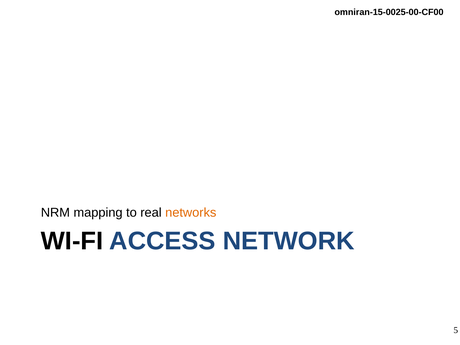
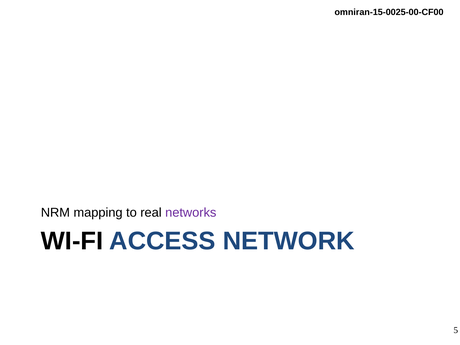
networks colour: orange -> purple (191, 213)
